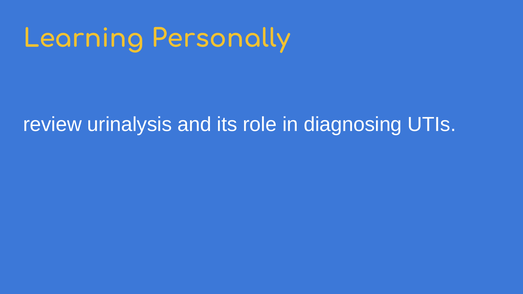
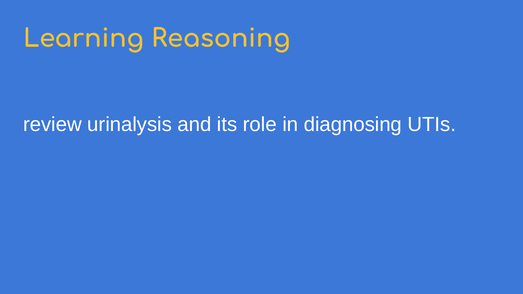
Personally: Personally -> Reasoning (221, 38)
